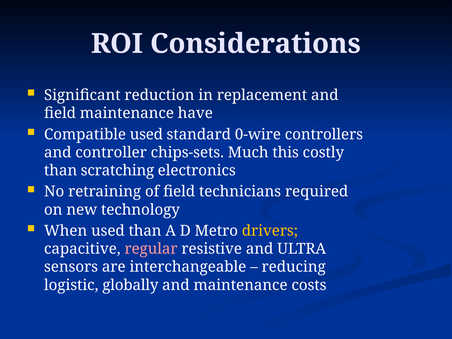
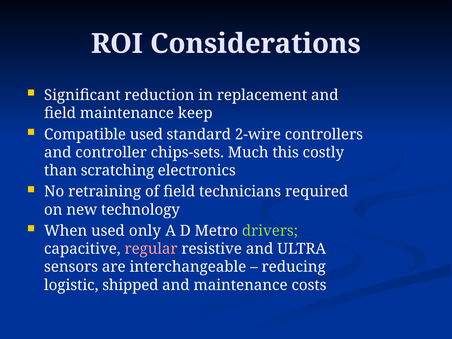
have: have -> keep (195, 113)
0-wire: 0-wire -> 2-wire (258, 134)
used than: than -> only (145, 231)
drivers colour: yellow -> light green (270, 231)
globally: globally -> shipped (130, 285)
